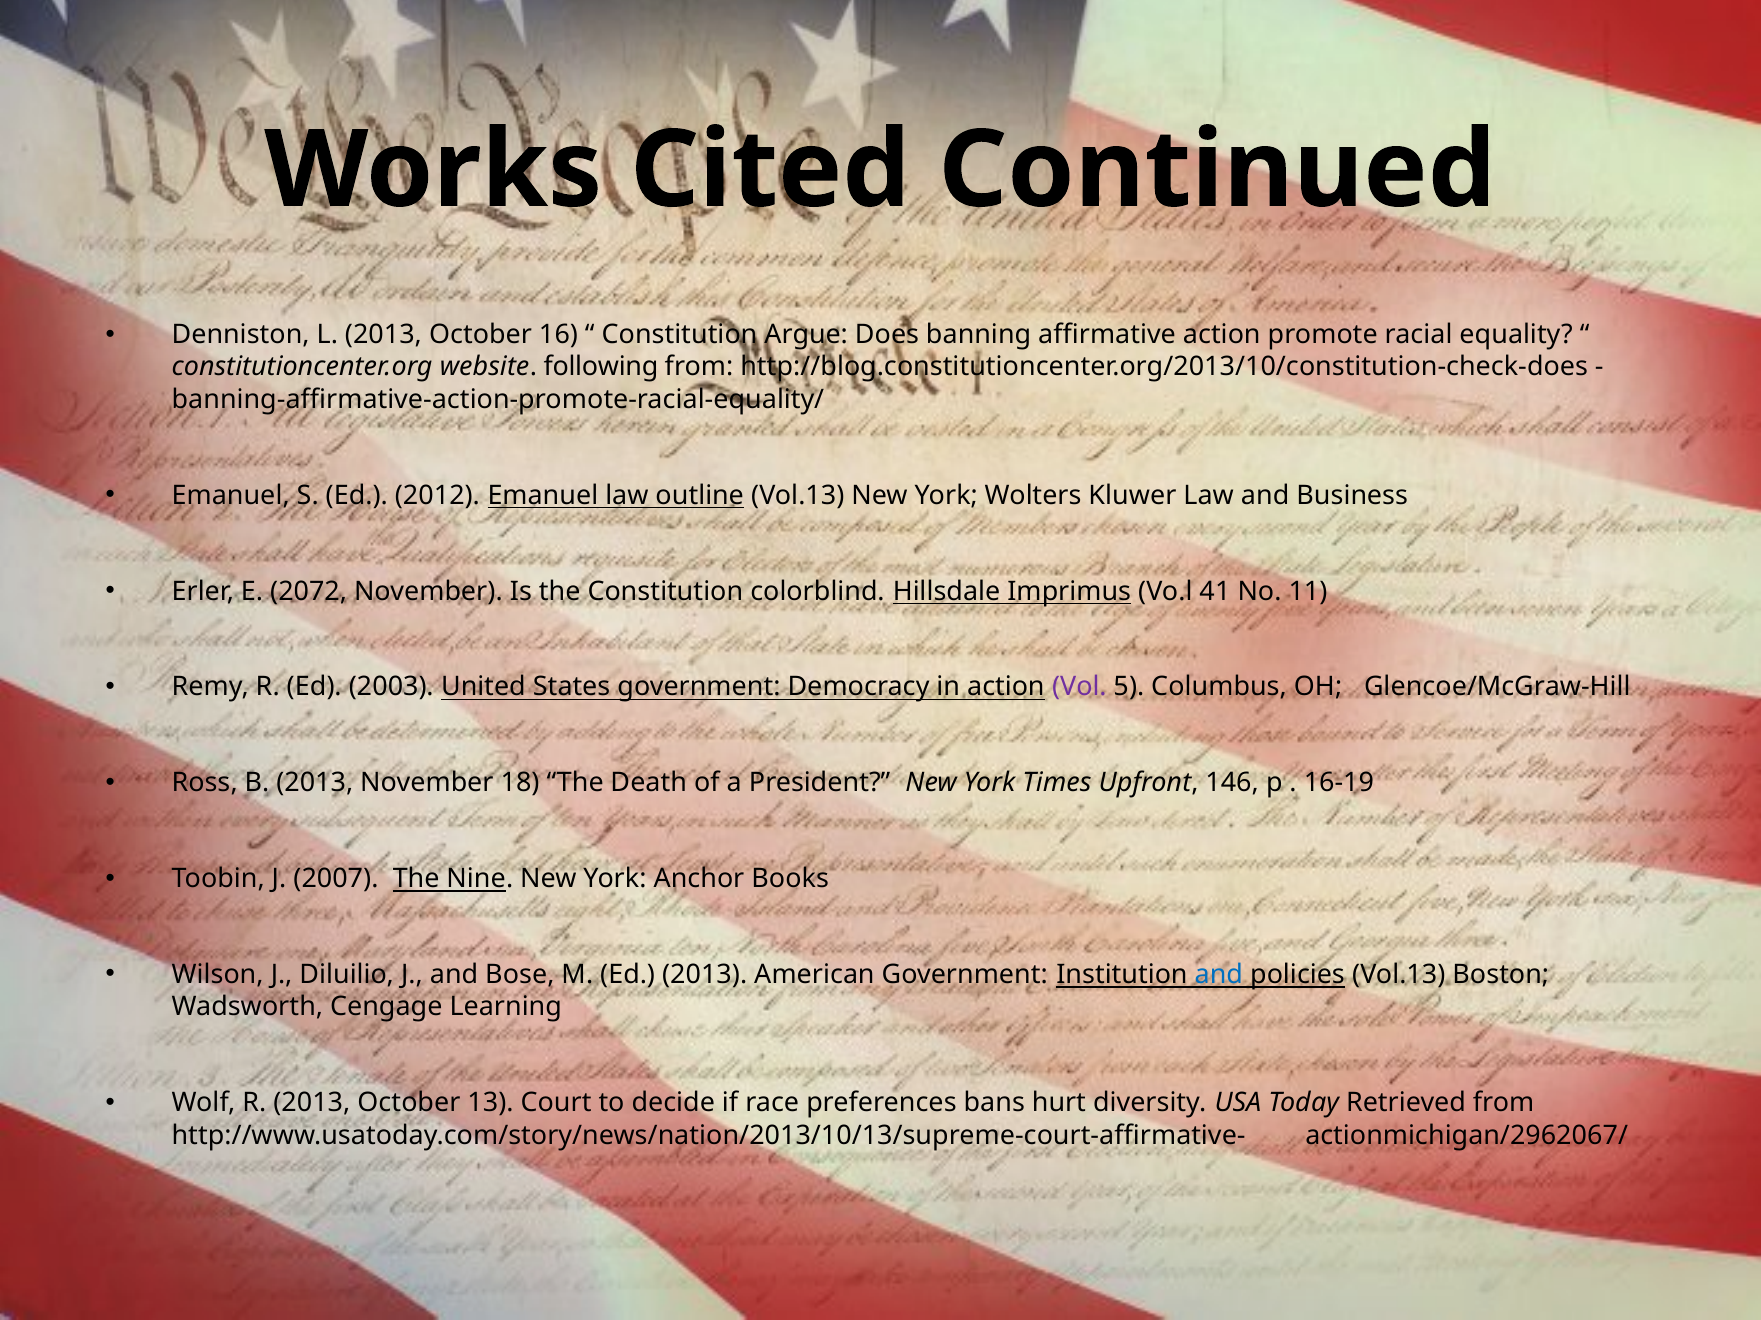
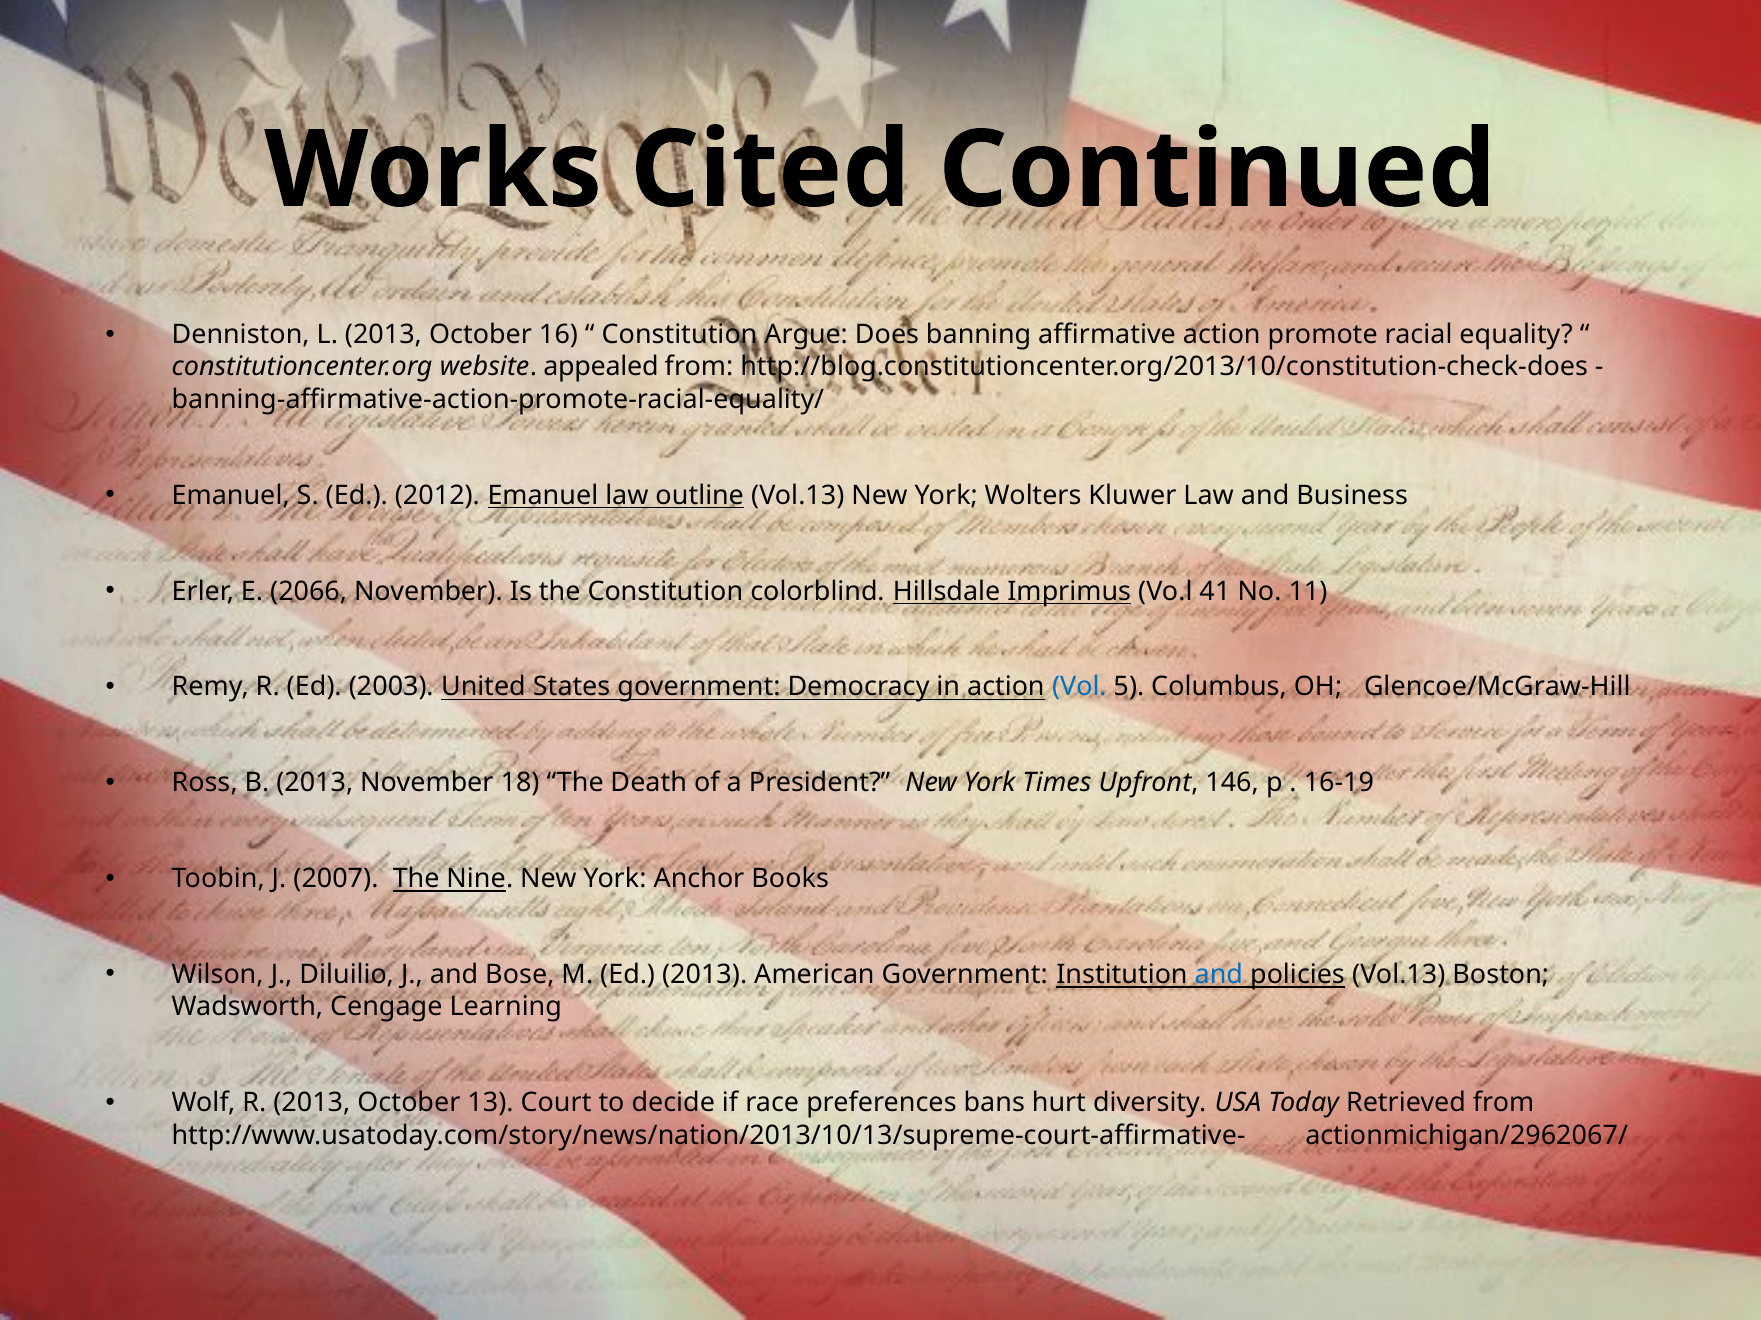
following: following -> appealed (601, 367)
2072: 2072 -> 2066 (309, 592)
Vol colour: purple -> blue (1079, 687)
